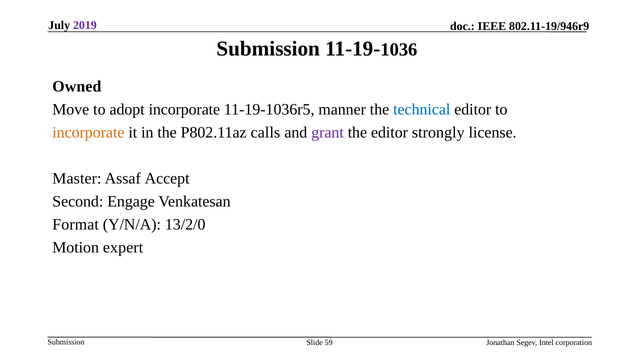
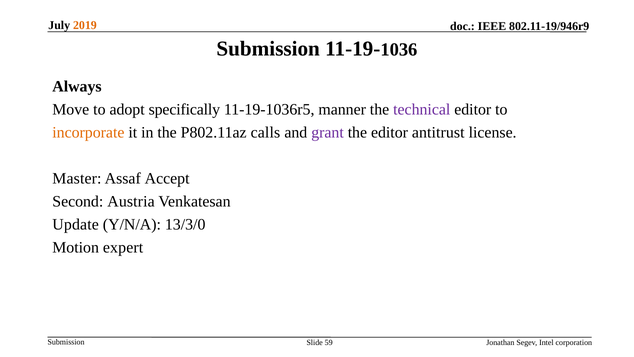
2019 colour: purple -> orange (85, 25)
Owned: Owned -> Always (77, 86)
adopt incorporate: incorporate -> specifically (184, 109)
technical colour: blue -> purple (422, 109)
strongly: strongly -> antitrust (438, 132)
Engage: Engage -> Austria (131, 201)
Format: Format -> Update (76, 224)
13/2/0: 13/2/0 -> 13/3/0 (185, 224)
